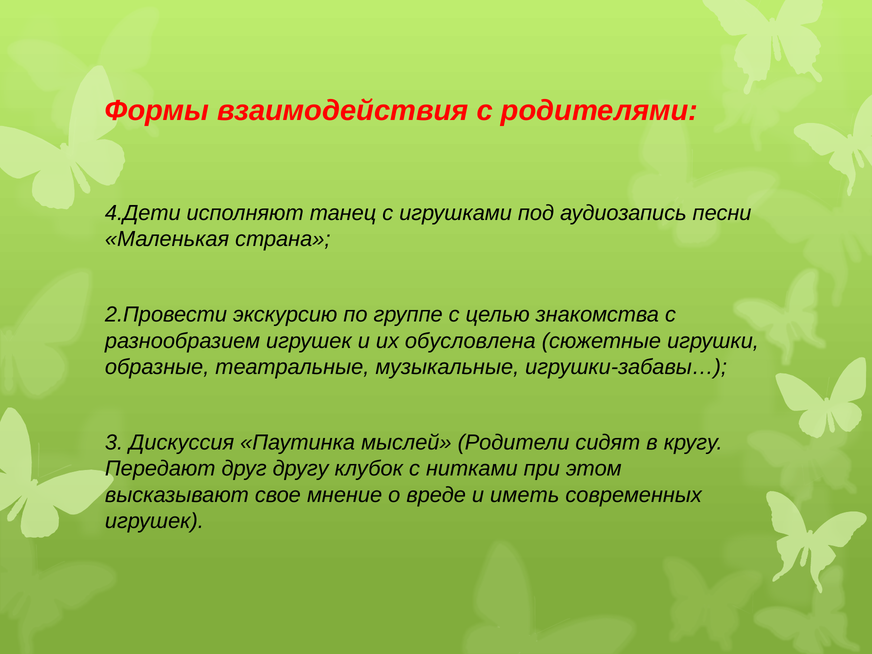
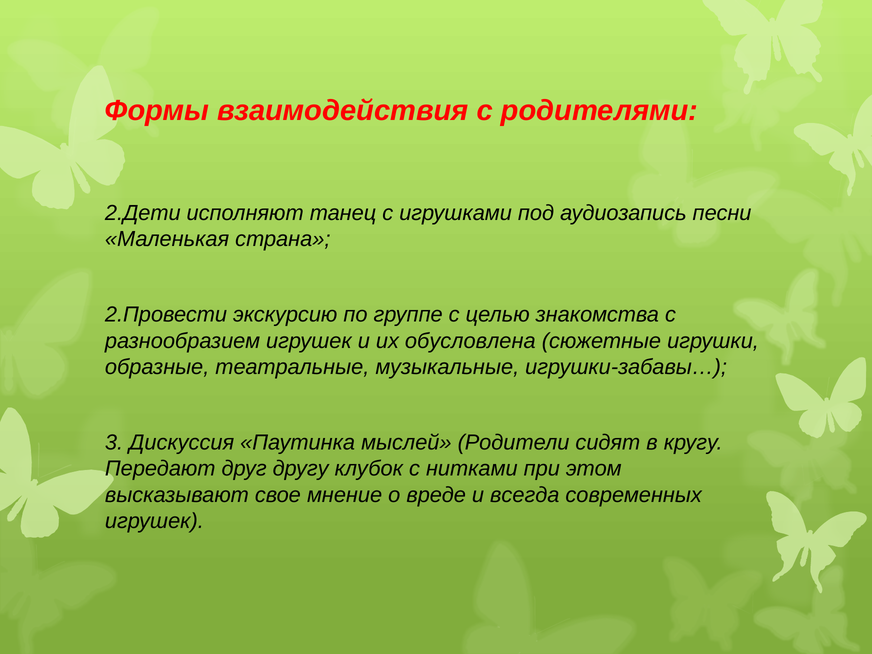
4.Дети: 4.Дети -> 2.Дети (143, 213)
иметь: иметь -> всегда (525, 495)
